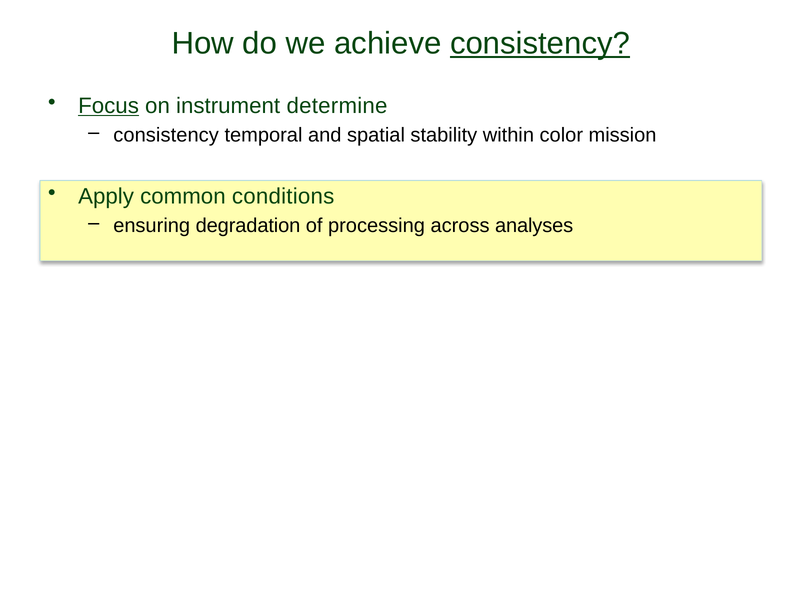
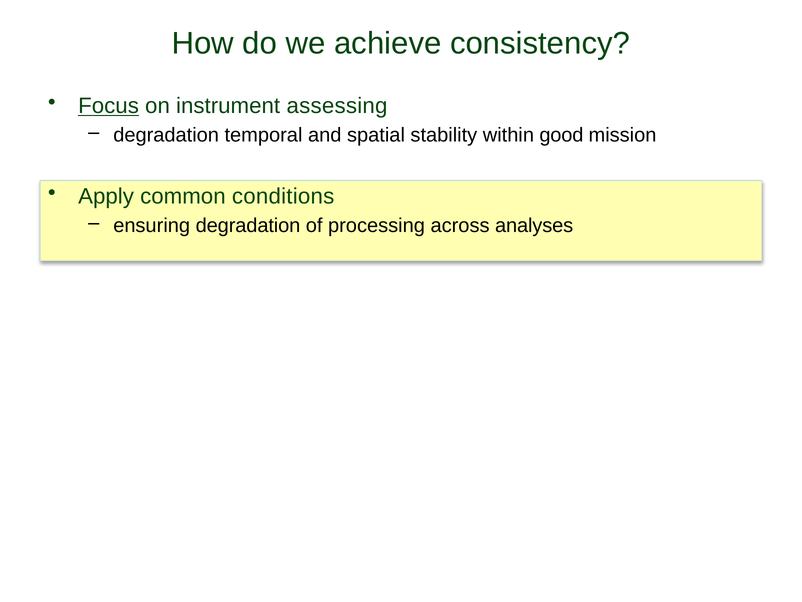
consistency underline: present -> none (540, 44)
determine: determine -> assessing (337, 106)
consistency: consistency -> degradation (166, 135)
color: color -> good (561, 135)
